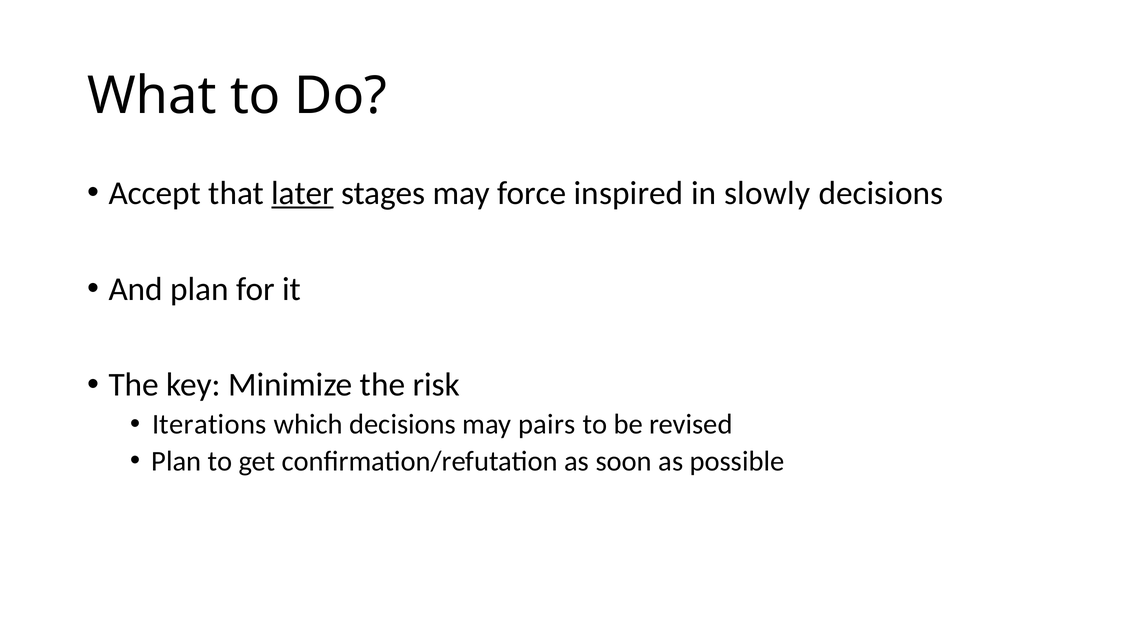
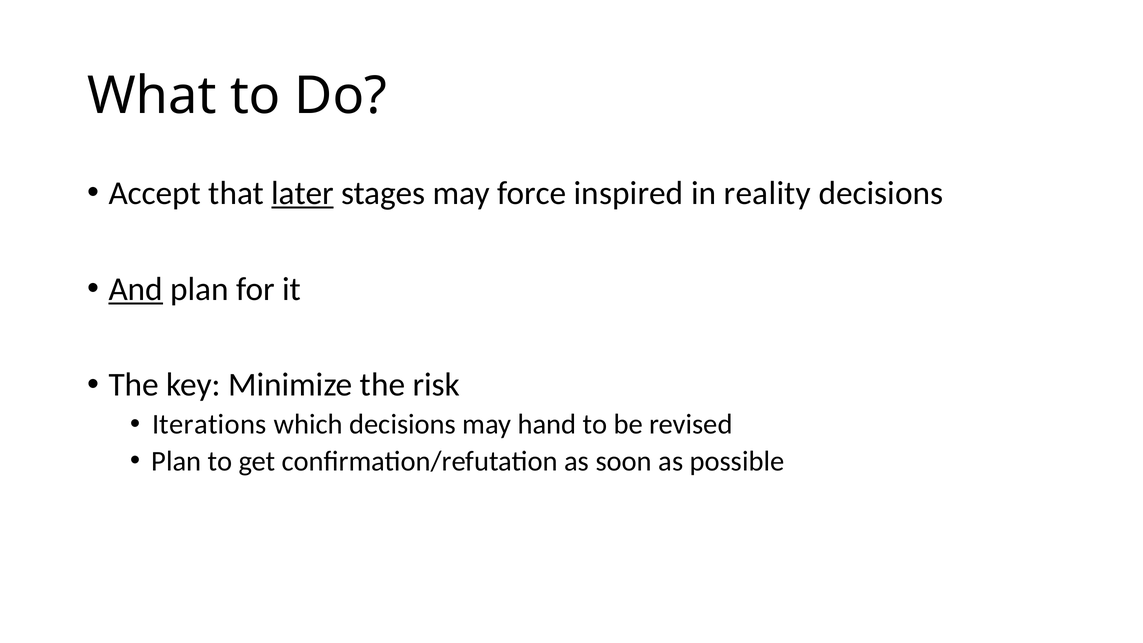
slowly: slowly -> reality (767, 193)
And underline: none -> present (136, 289)
pairs: pairs -> hand (547, 424)
